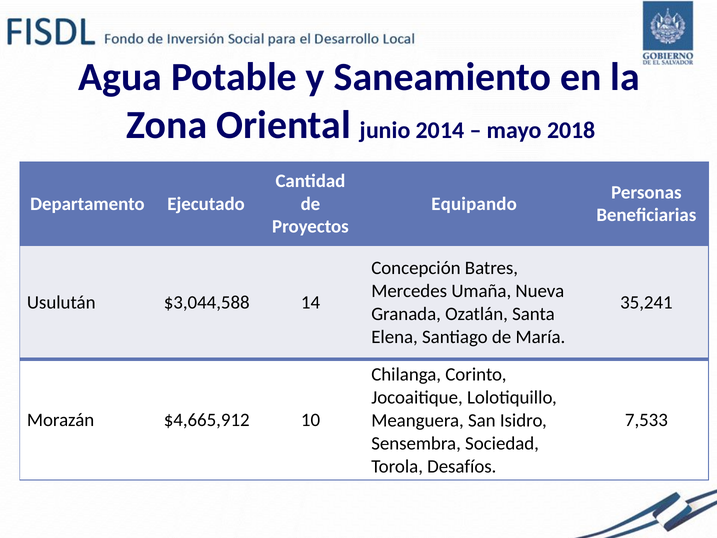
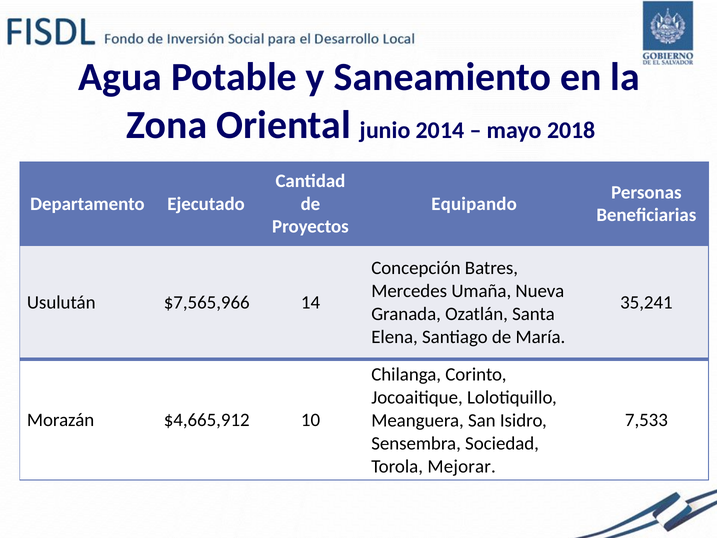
$3,044,588: $3,044,588 -> $7,565,966 (207, 302)
Desafíos: Desafíos -> Mejorar (462, 466)
